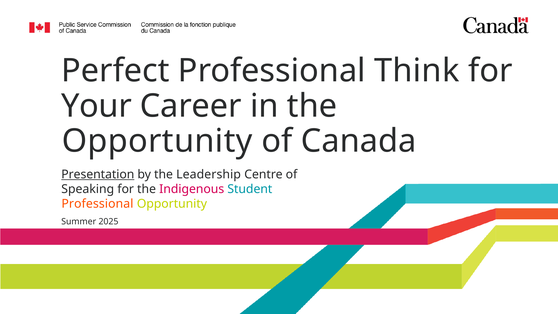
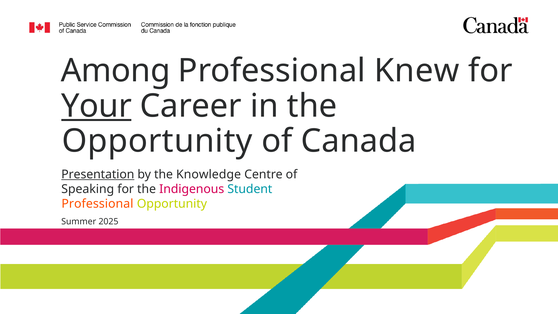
Perfect: Perfect -> Among (116, 71)
Think: Think -> Knew (417, 71)
Your underline: none -> present (96, 106)
Leadership: Leadership -> Knowledge (209, 174)
